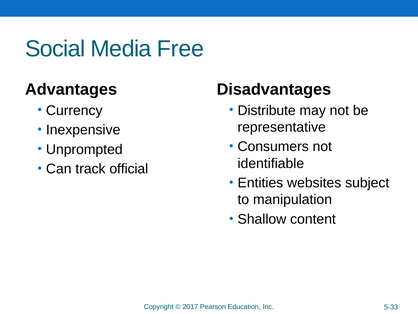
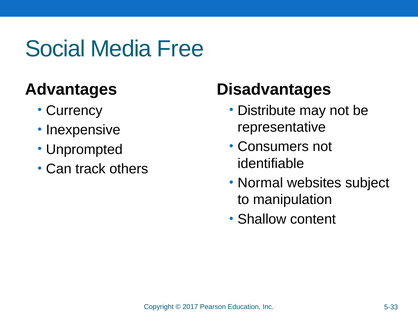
official: official -> others (129, 169)
Entities: Entities -> Normal (260, 183)
